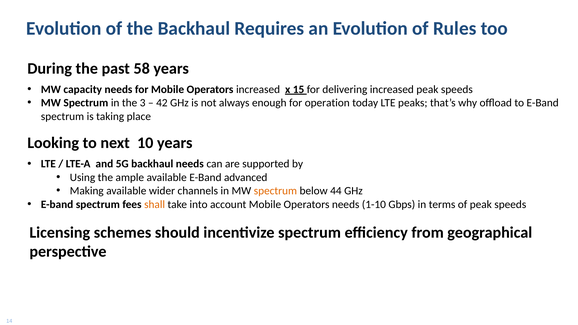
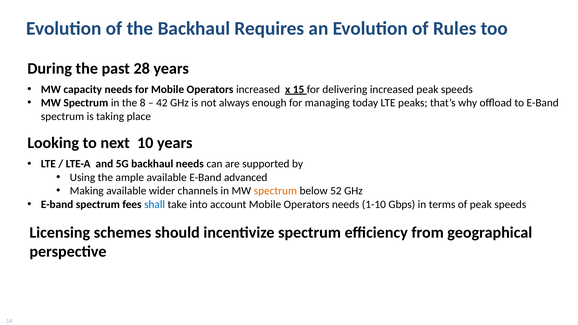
58: 58 -> 28 (142, 69)
3: 3 -> 8 (143, 103)
operation: operation -> managing (327, 103)
44: 44 -> 52 (336, 191)
shall colour: orange -> blue (155, 204)
